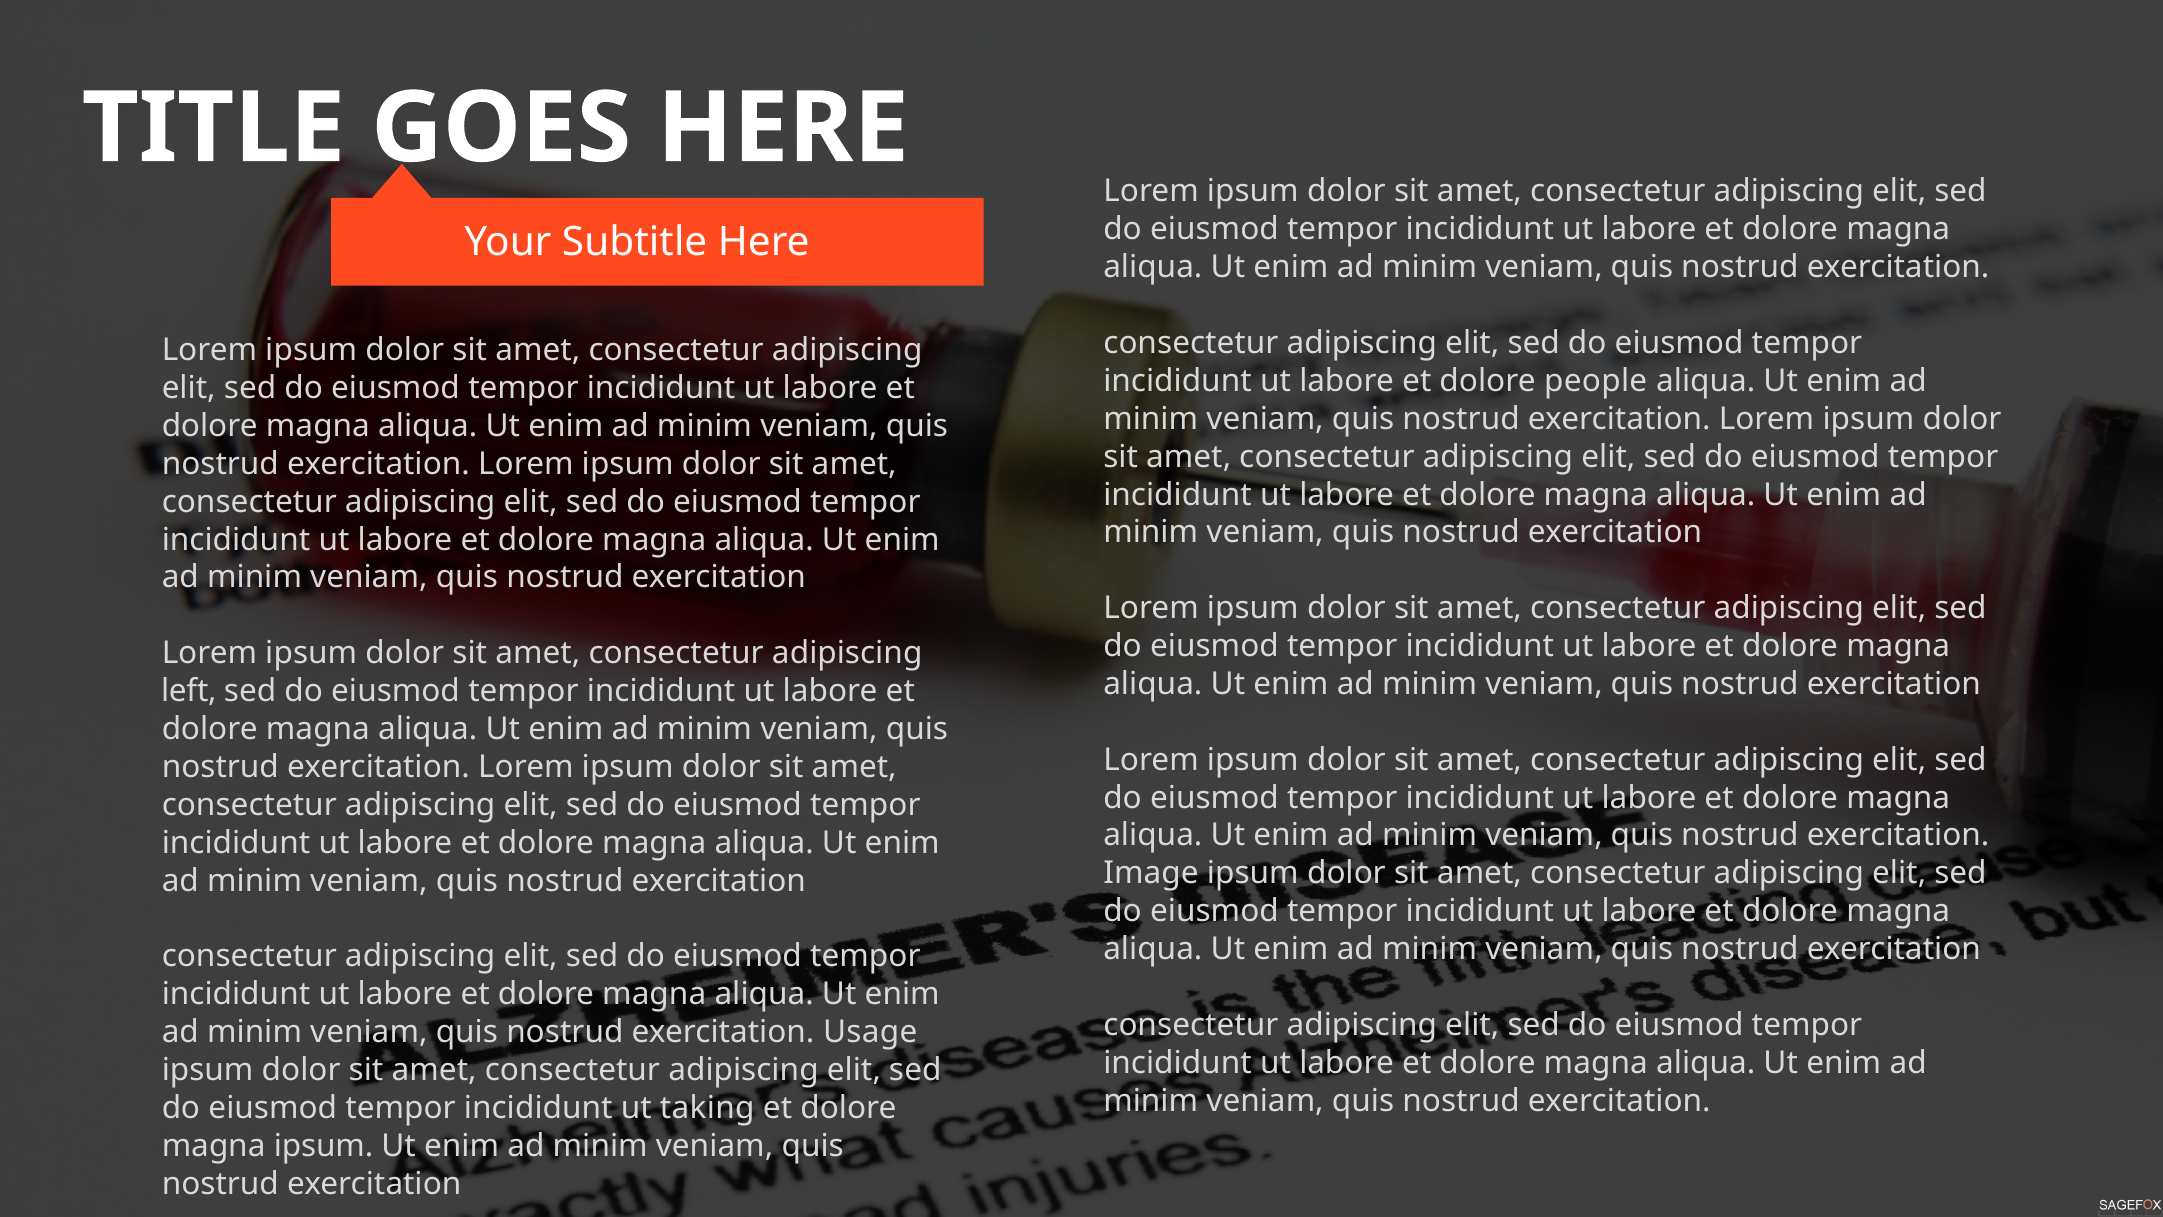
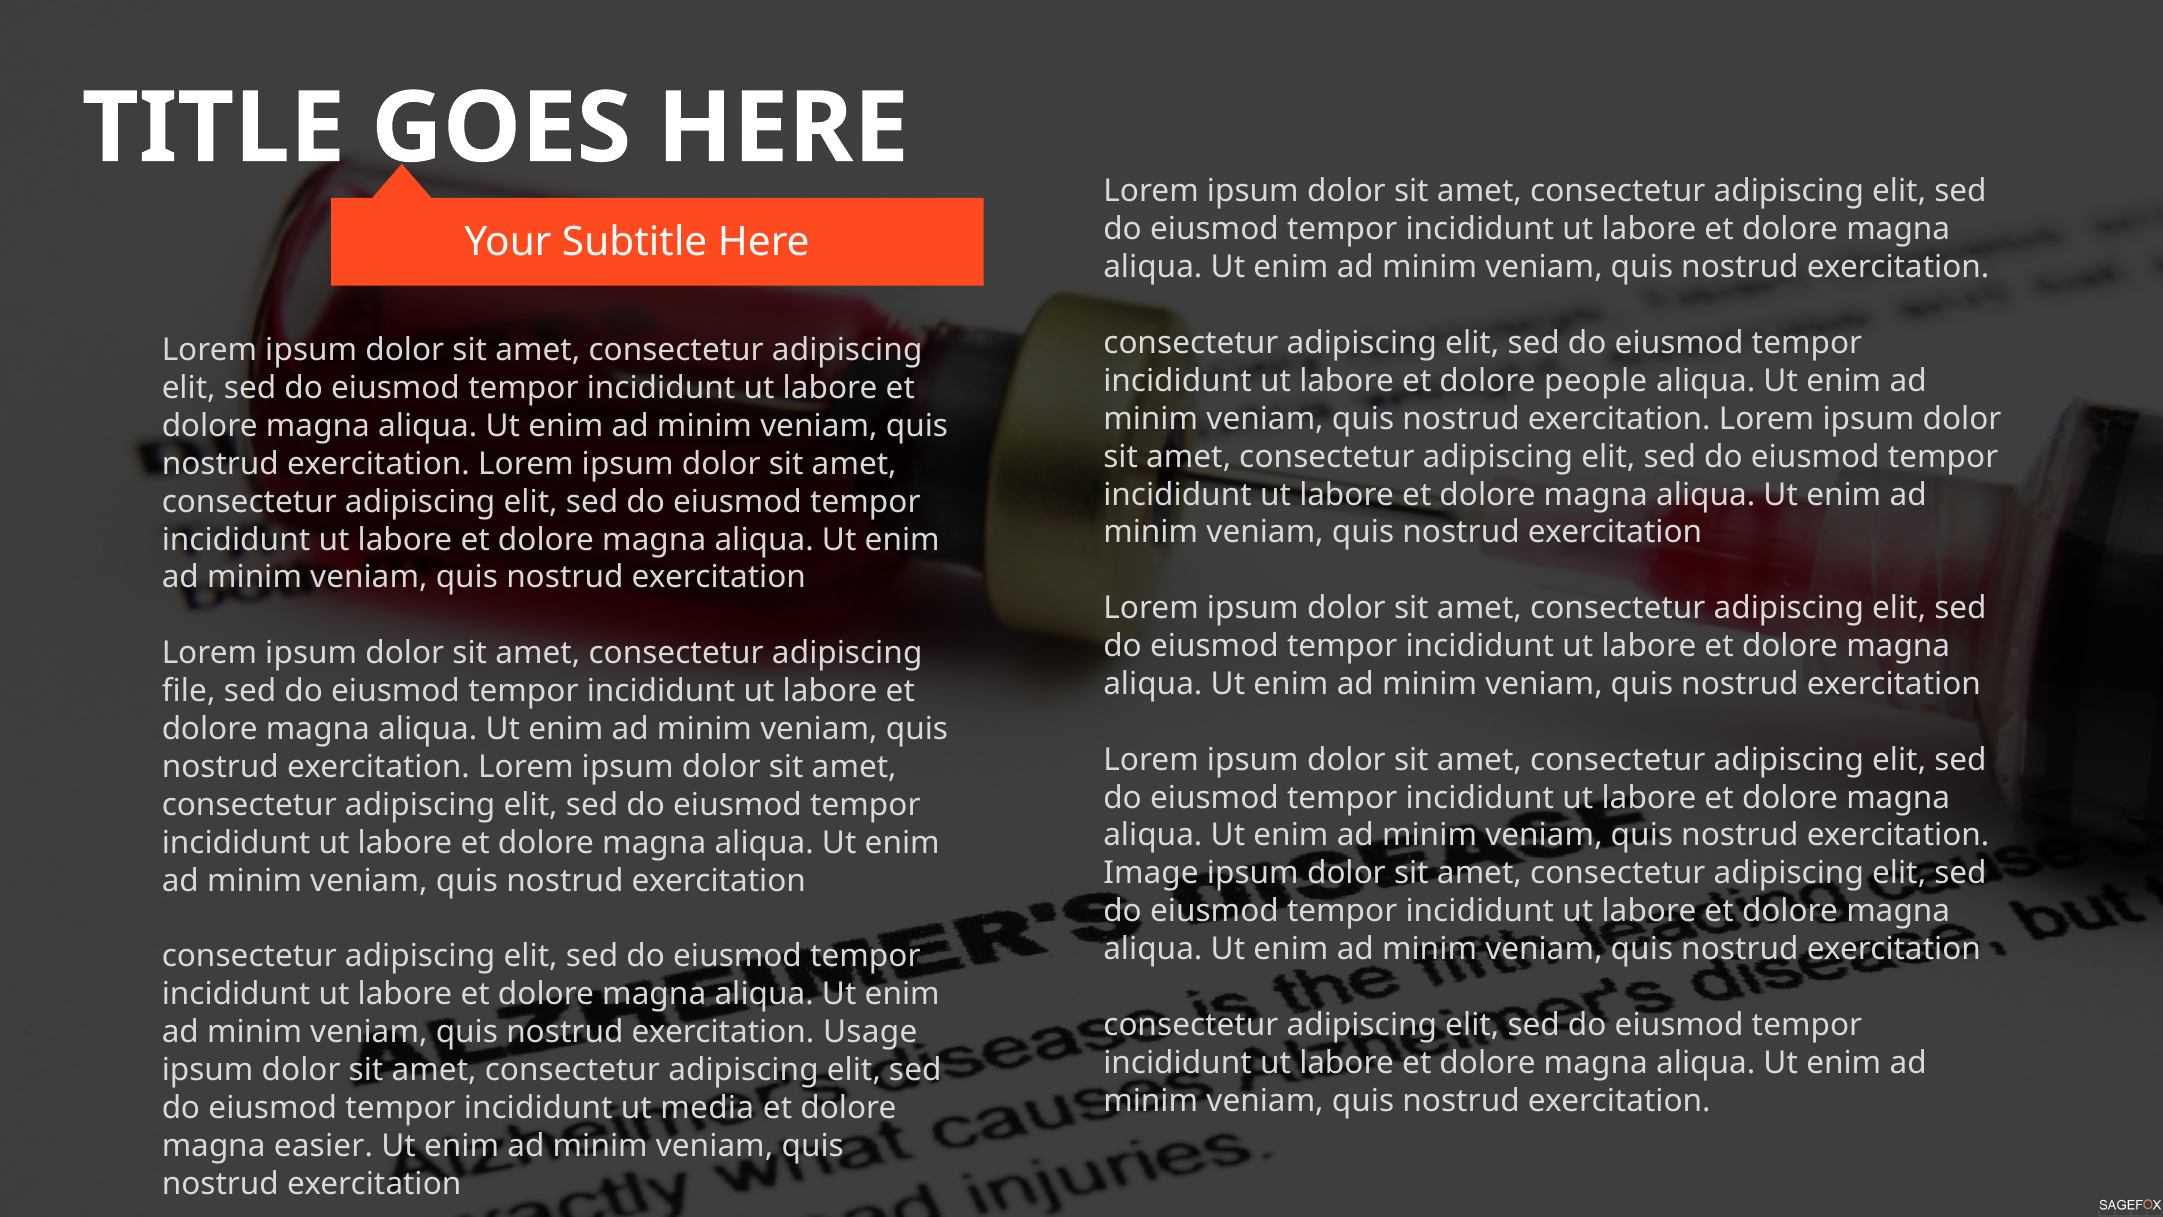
left: left -> file (189, 691)
taking: taking -> media (707, 1108)
magna ipsum: ipsum -> easier (323, 1146)
